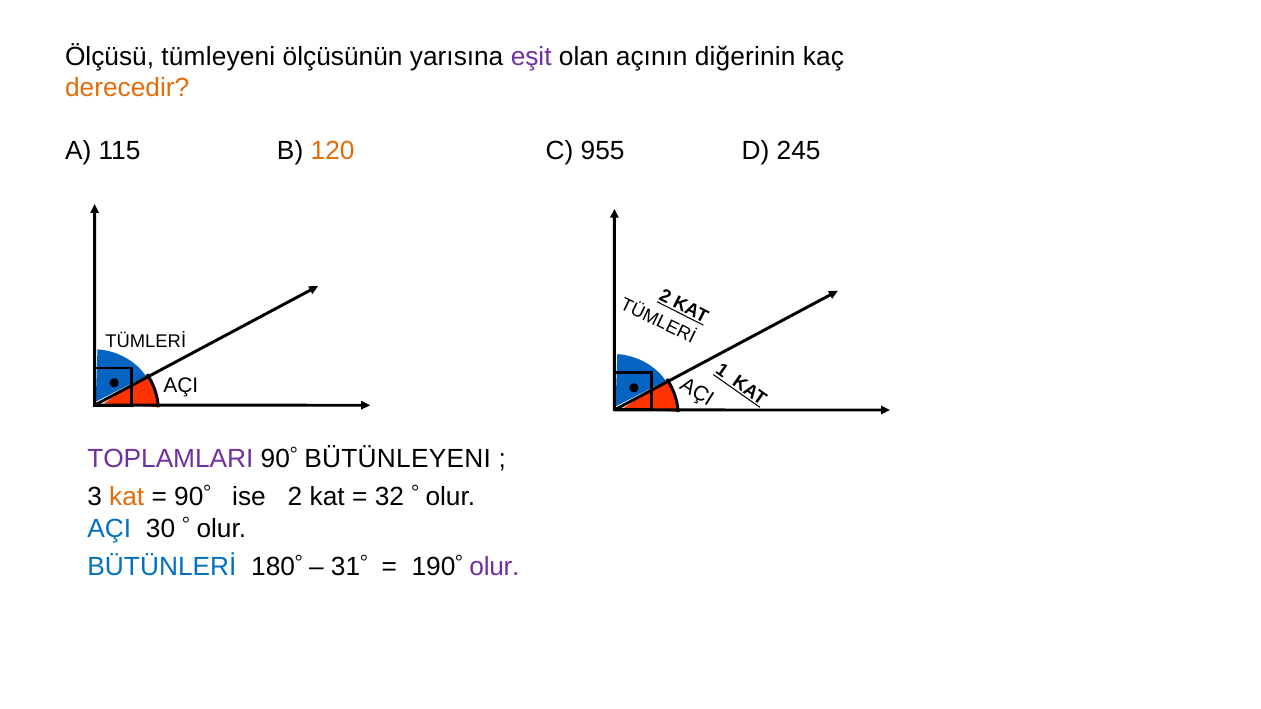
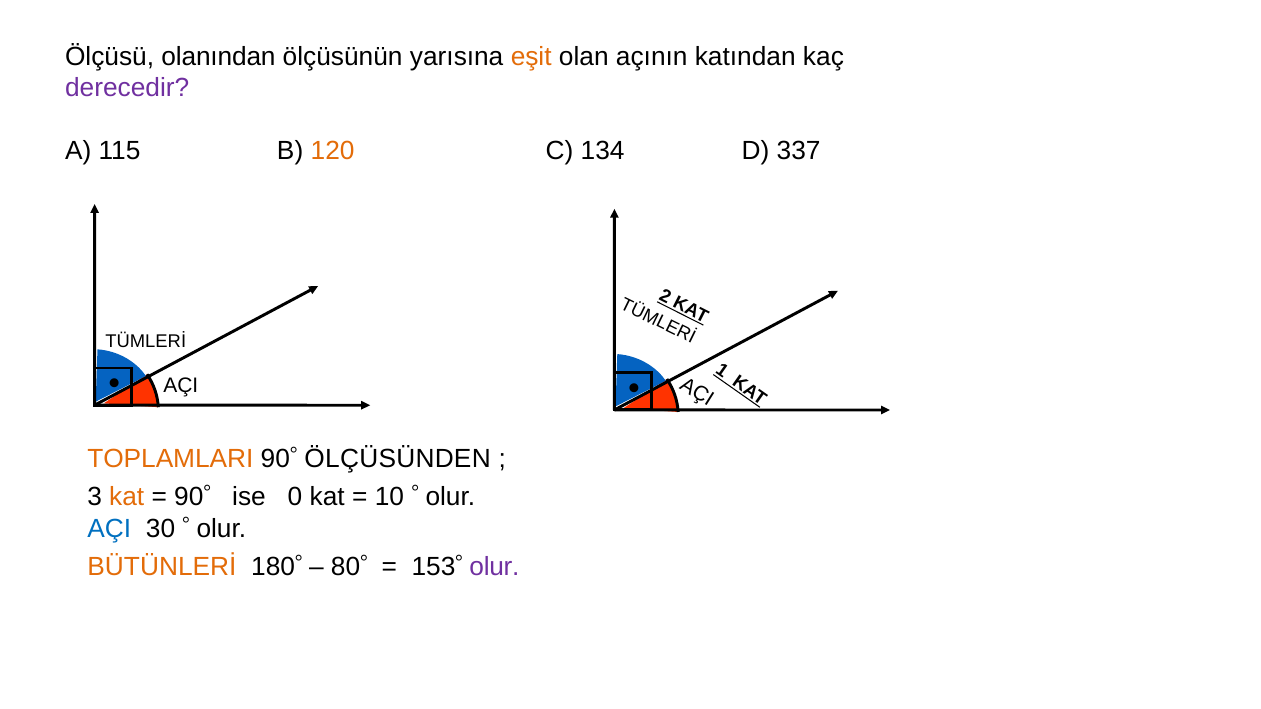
tümleyeni: tümleyeni -> olanından (219, 57)
eşit colour: purple -> orange (531, 57)
diğerinin: diğerinin -> katından (745, 57)
derecedir colour: orange -> purple (127, 88)
955: 955 -> 134 (603, 151)
245: 245 -> 337 (799, 151)
TOPLAMLARI colour: purple -> orange (170, 459)
BÜTÜNLEYENI: BÜTÜNLEYENI -> ÖLÇÜSÜNDEN (398, 459)
ise 2: 2 -> 0 (295, 497)
32: 32 -> 10 (389, 497)
BÜTÜNLERİ colour: blue -> orange (162, 567)
31: 31 -> 80 (346, 567)
190: 190 -> 153 (434, 567)
